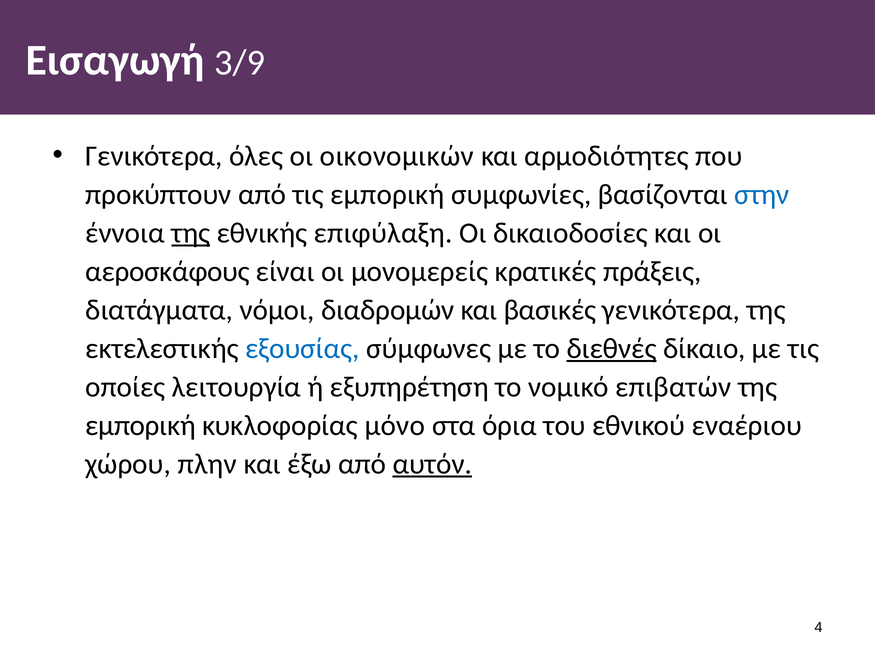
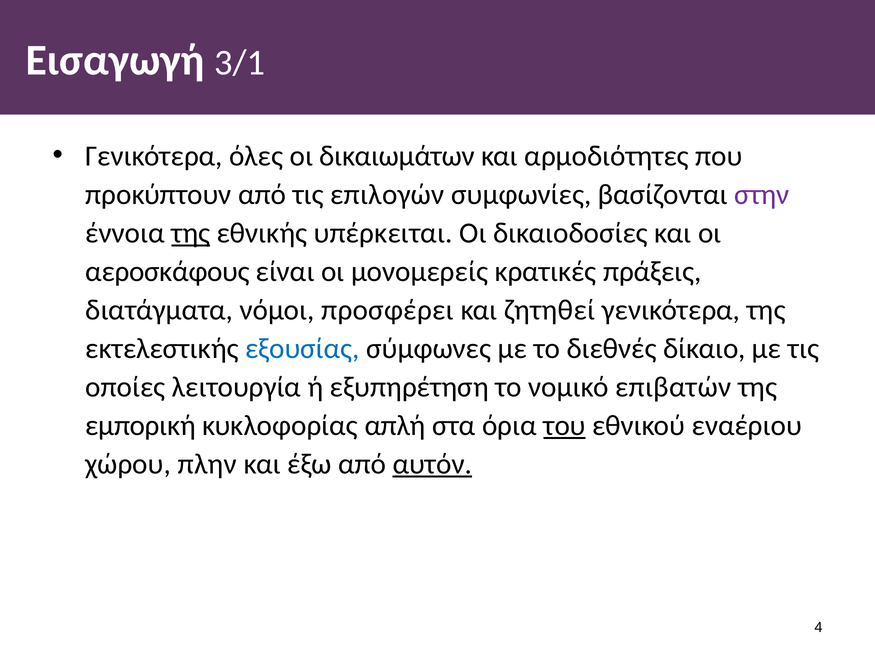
3/9: 3/9 -> 3/1 (240, 63)
οικονομικών: οικονομικών -> δικαιωμάτων (397, 156)
τις εμπορική: εμπορική -> επιλογών (387, 194)
στην colour: blue -> purple (762, 194)
επιφύλαξη: επιφύλαξη -> υπέρκειται (383, 233)
διαδρομών: διαδρομών -> προσφέρει (387, 310)
βασικές: βασικές -> ζητηθεί (550, 310)
διεθνές underline: present -> none (612, 348)
μόνο: μόνο -> απλή (395, 425)
του underline: none -> present (565, 425)
